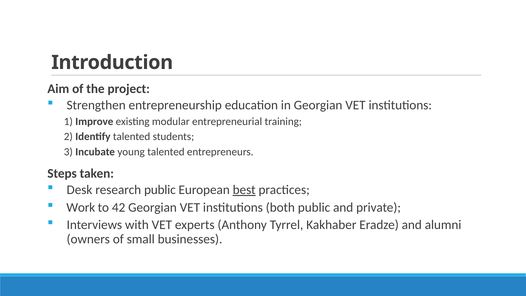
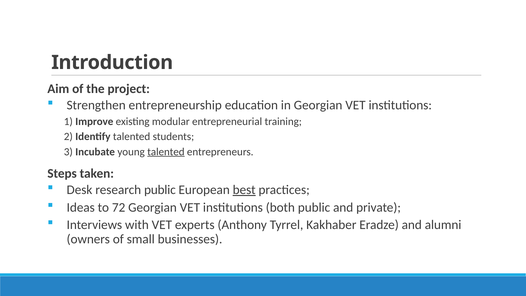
talented underline: none -> present (166, 152)
Work: Work -> Ideas (81, 207)
42: 42 -> 72 (119, 207)
